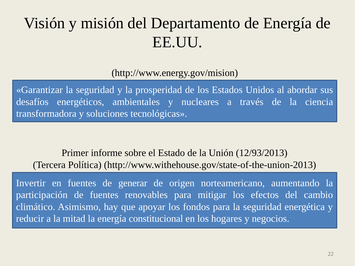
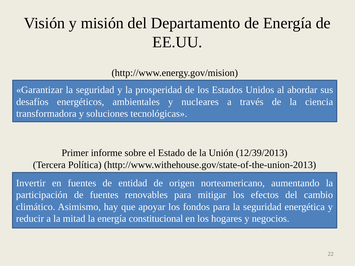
12/93/2013: 12/93/2013 -> 12/39/2013 (262, 153)
generar: generar -> entidad (133, 183)
